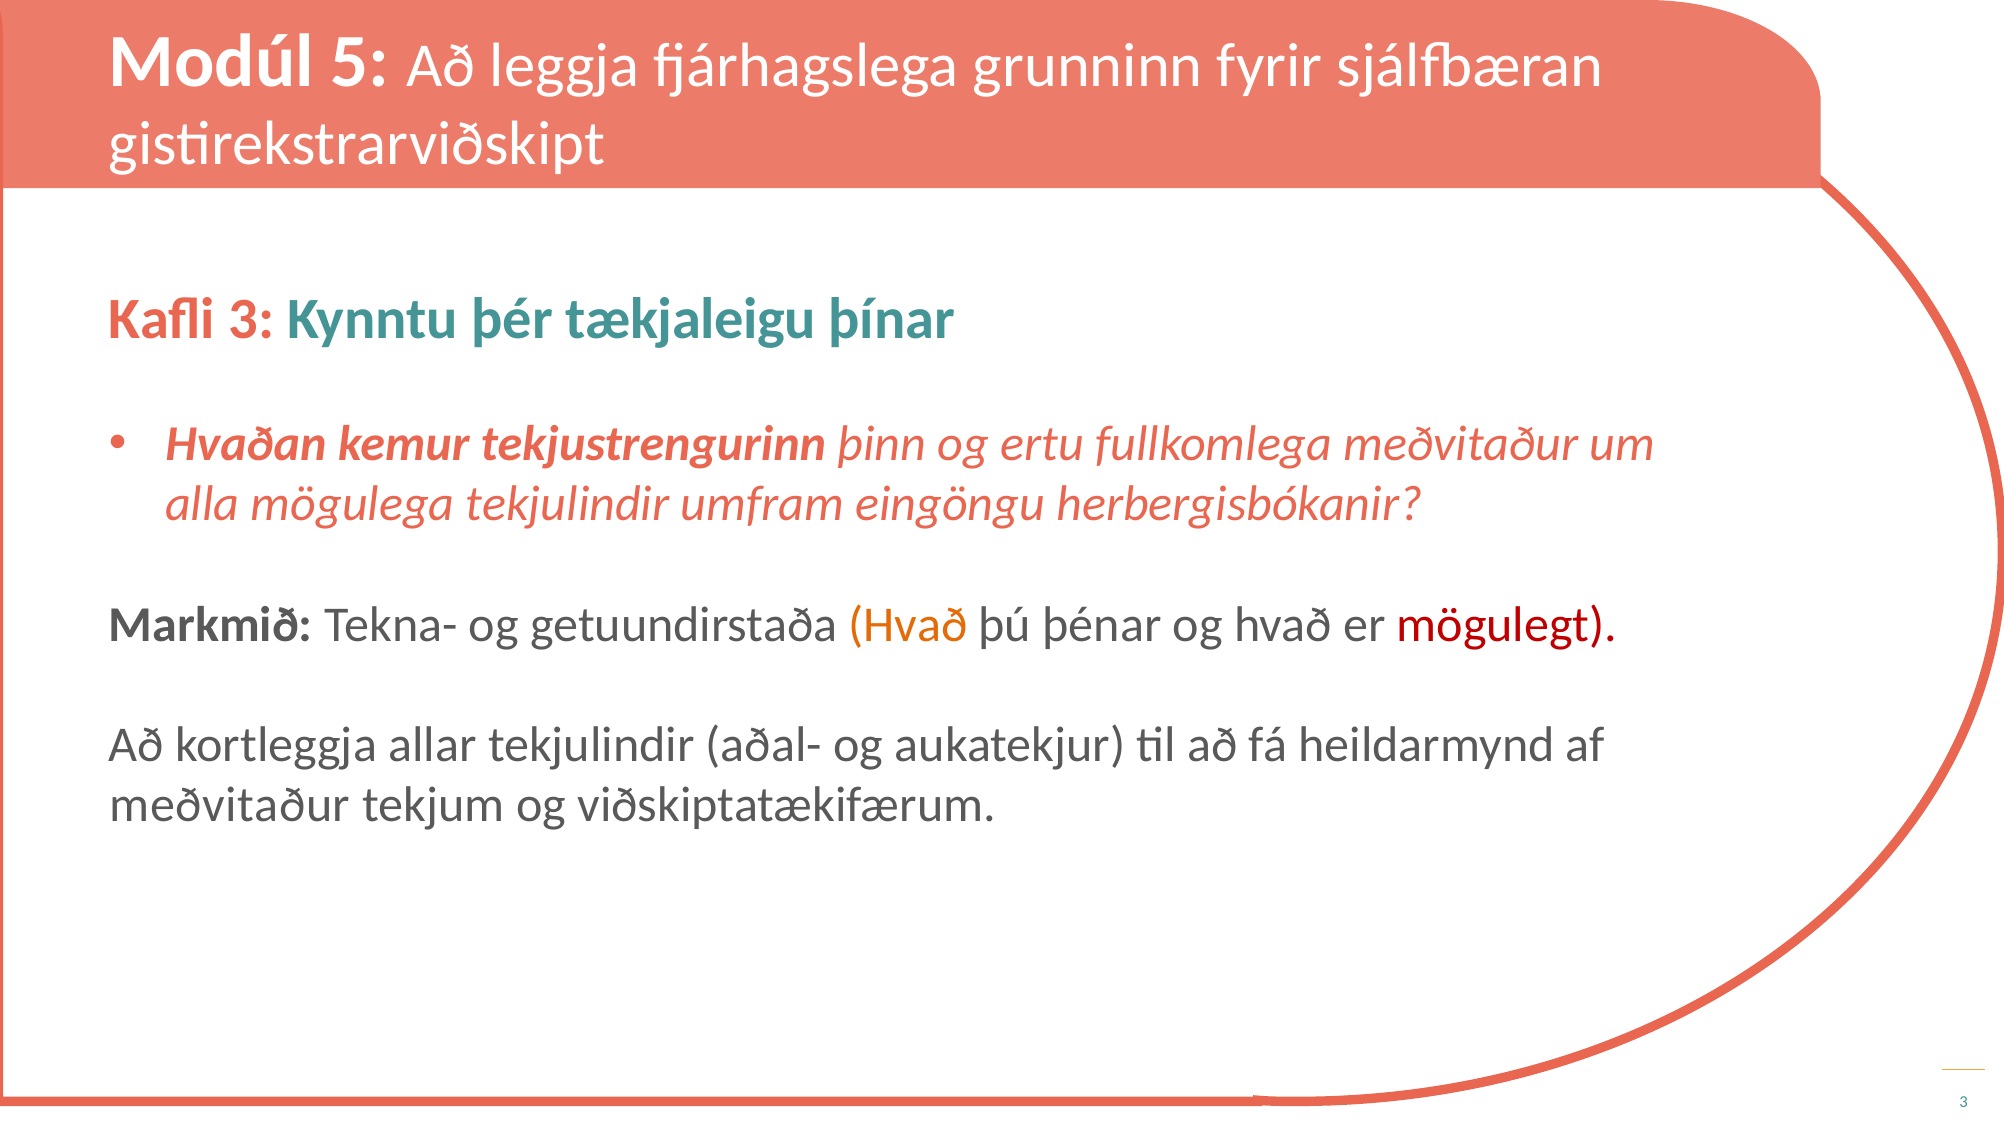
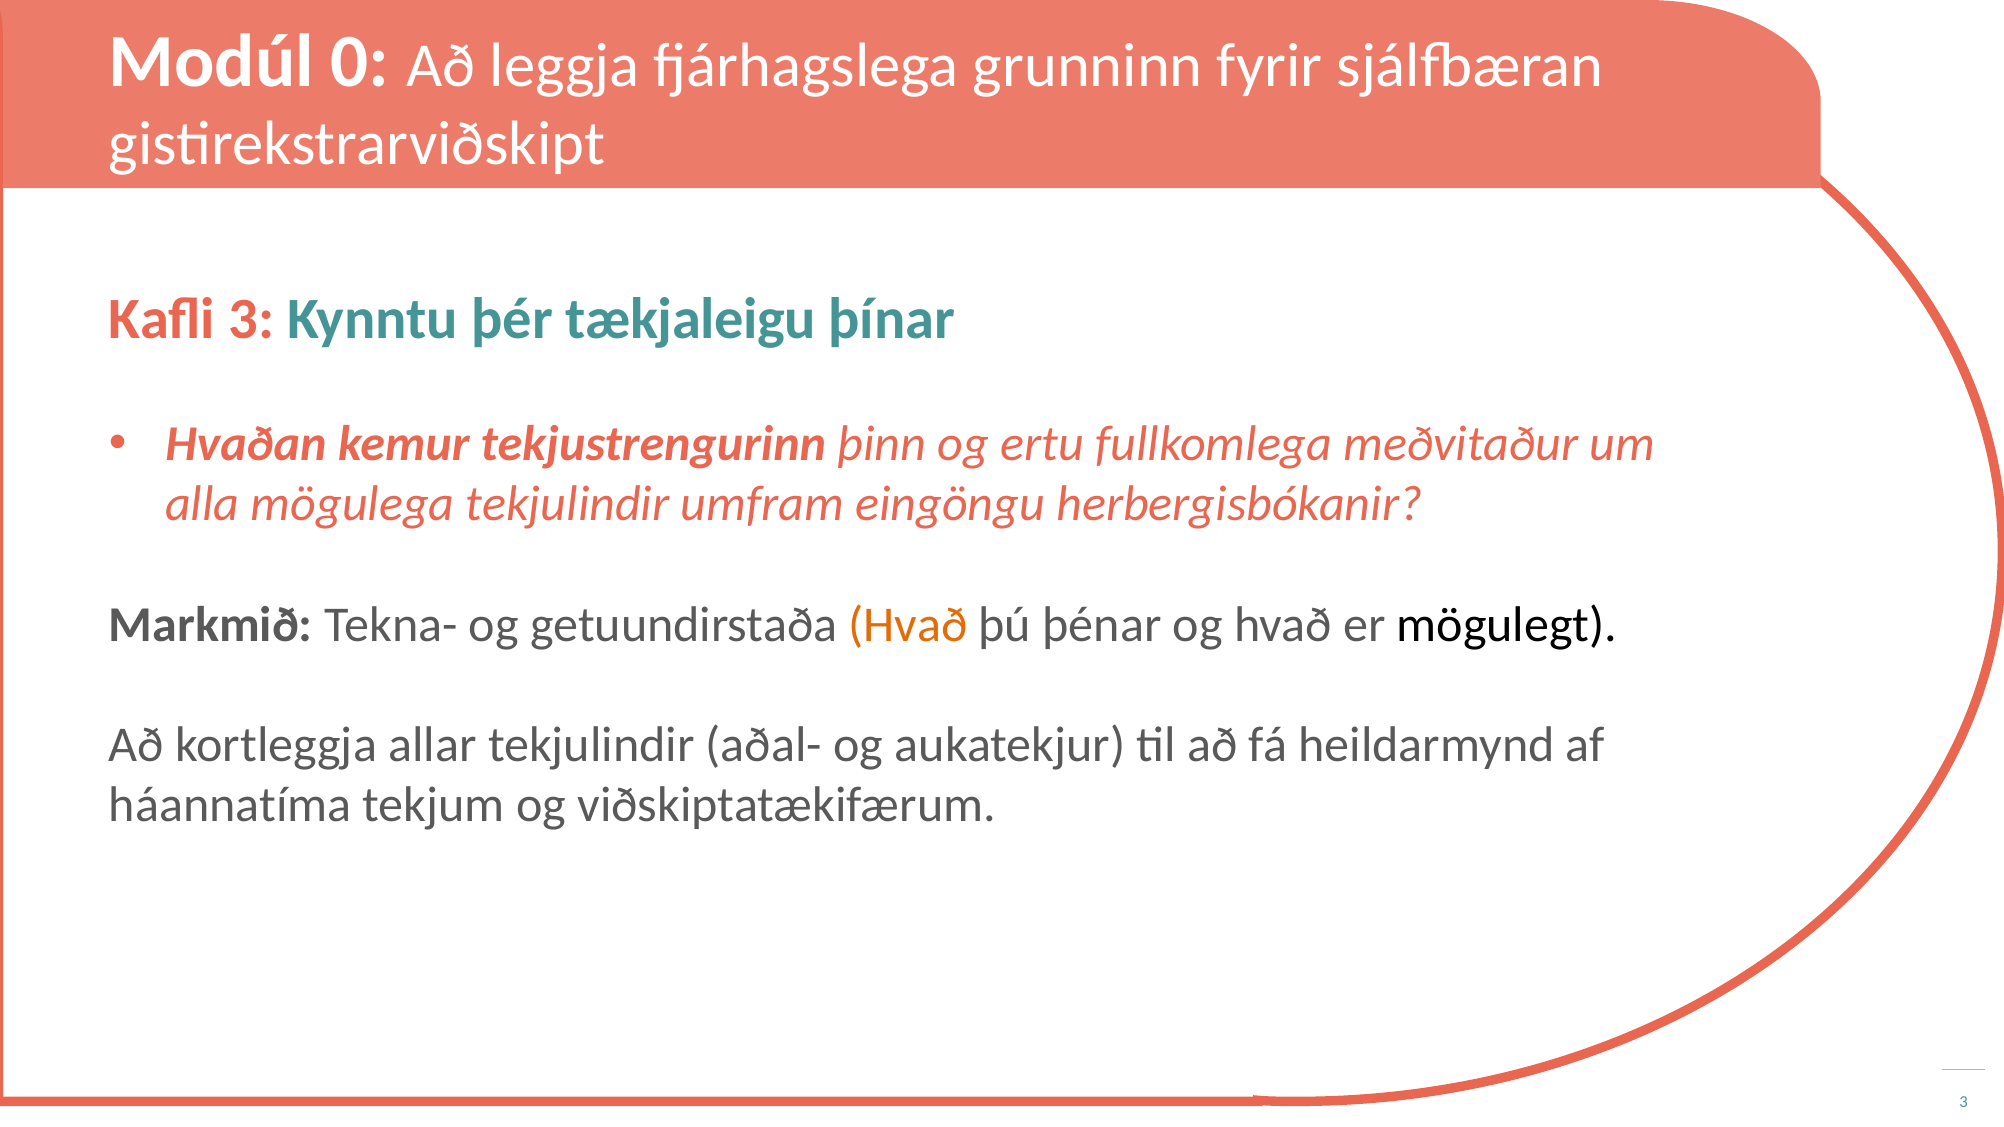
5: 5 -> 0 (360, 62)
mögulegt colour: red -> black (1507, 625)
meðvitaður: meðvitaður -> háannatíma (230, 805)
